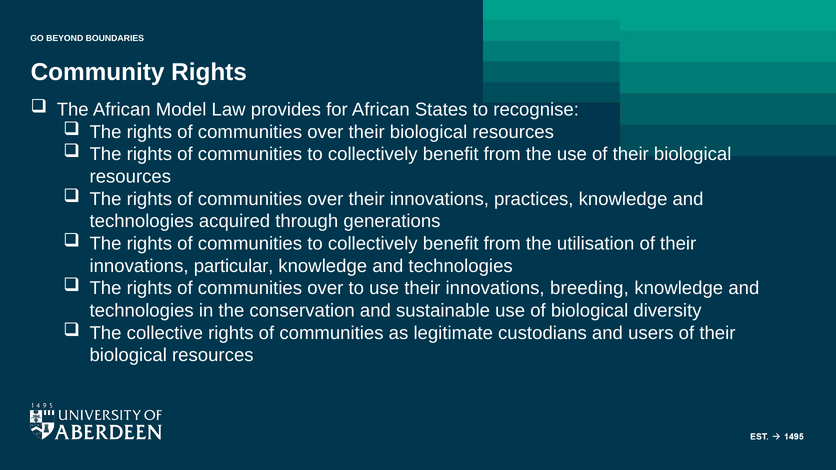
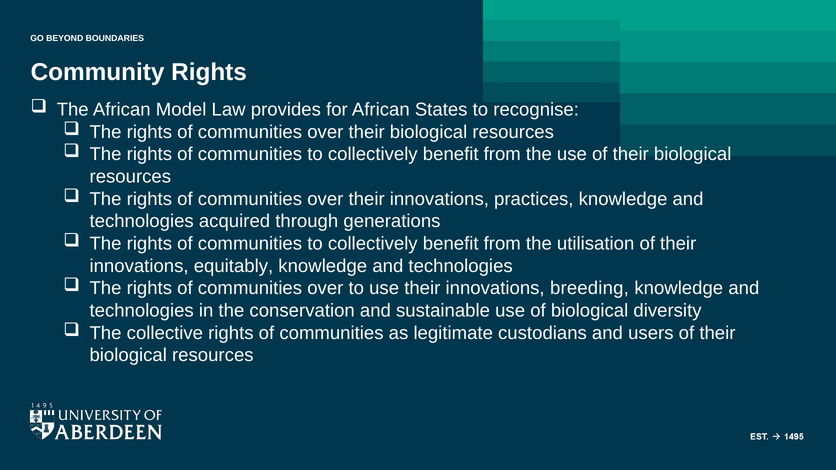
particular: particular -> equitably (233, 266)
